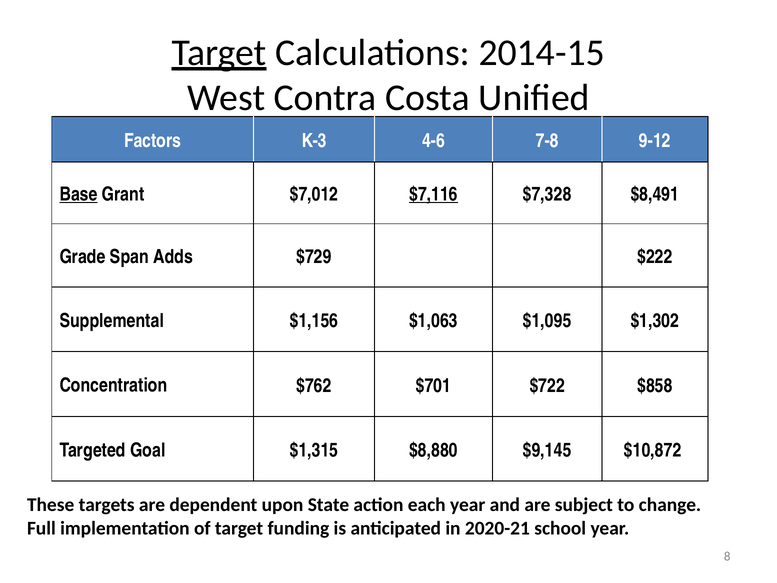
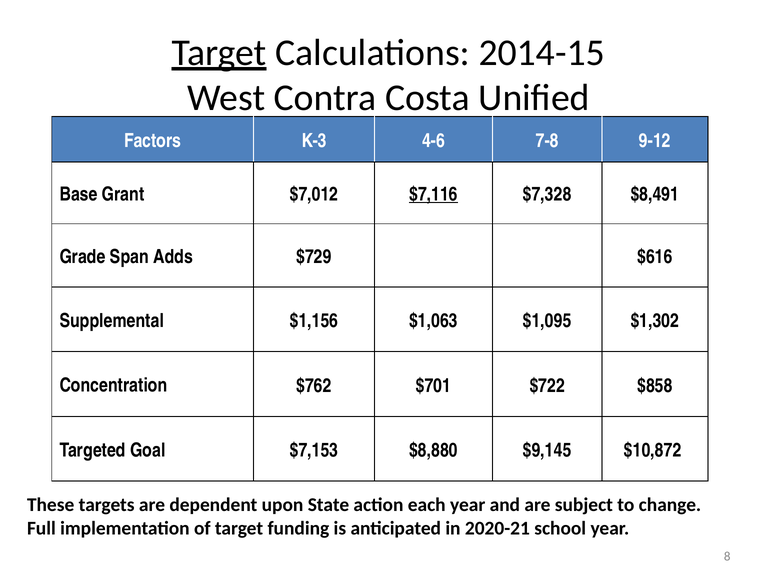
Base underline: present -> none (79, 194)
$222: $222 -> $616 (655, 257)
$1,315: $1,315 -> $7,153 (314, 450)
